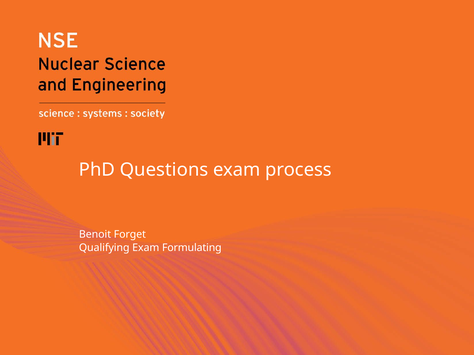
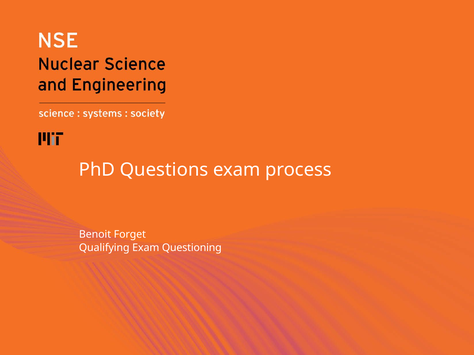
Formulating: Formulating -> Questioning (192, 248)
